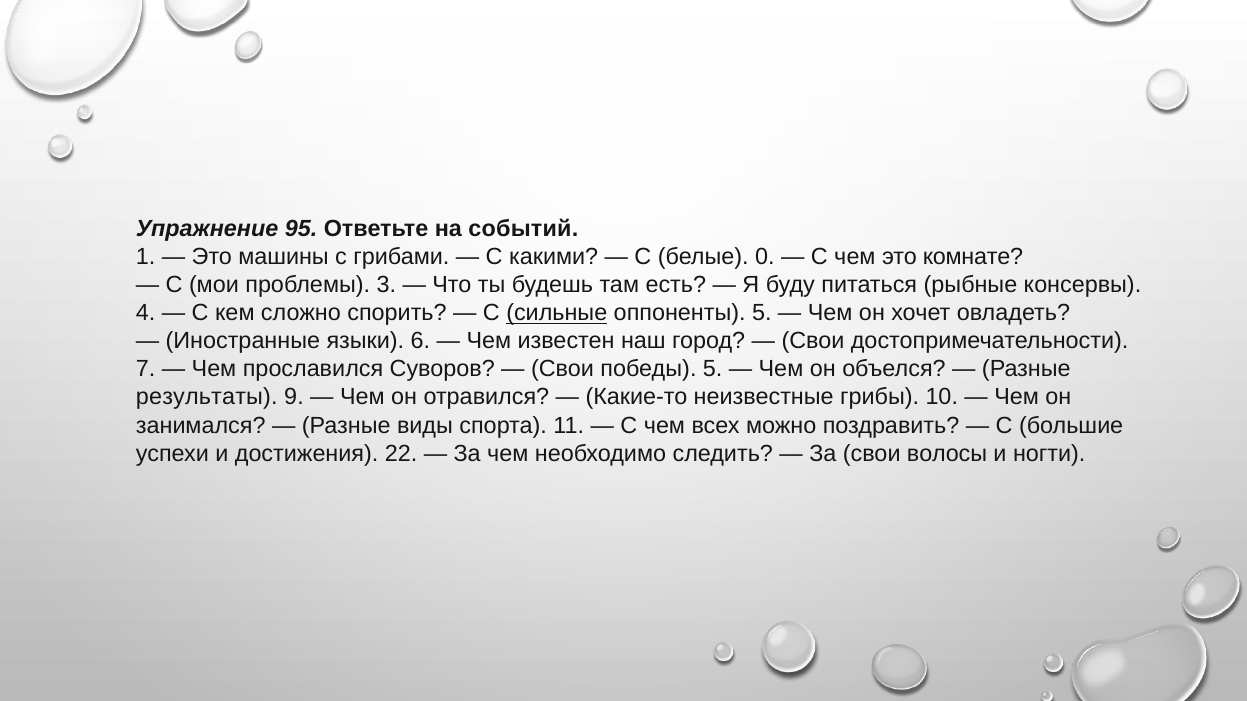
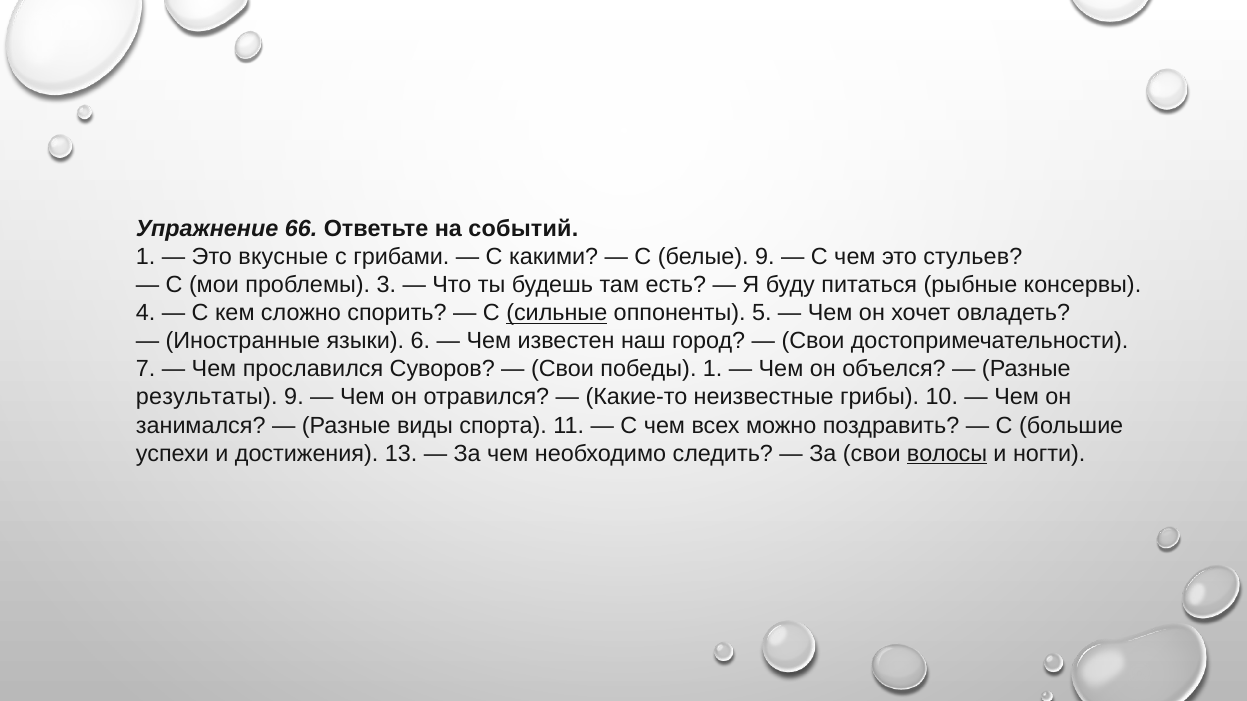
95: 95 -> 66 (301, 229)
машины: машины -> вкусные (283, 257)
белые 0: 0 -> 9 (765, 257)
комнате: комнате -> стульев (973, 257)
победы 5: 5 -> 1 (713, 369)
22: 22 -> 13 (401, 454)
волосы underline: none -> present (947, 454)
